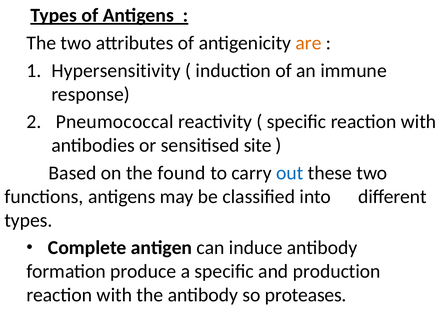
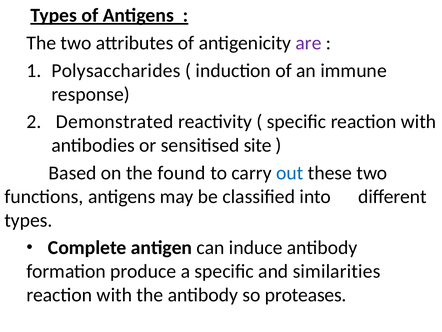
are colour: orange -> purple (309, 43)
Hypersensitivity: Hypersensitivity -> Polysaccharides (116, 70)
Pneumococcal: Pneumococcal -> Demonstrated (115, 122)
production: production -> similarities (337, 271)
